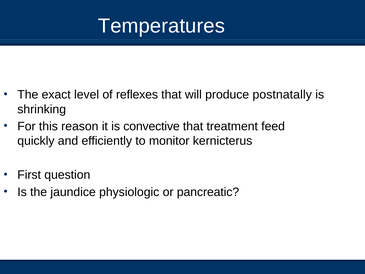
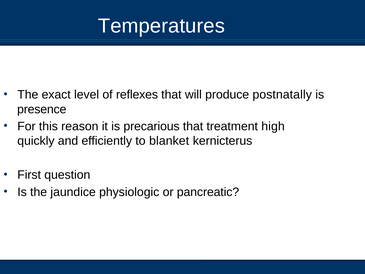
shrinking: shrinking -> presence (42, 109)
convective: convective -> precarious (152, 126)
feed: feed -> high (273, 126)
monitor: monitor -> blanket (169, 141)
